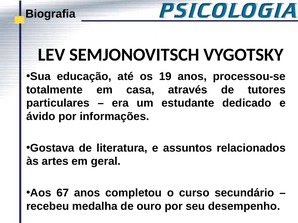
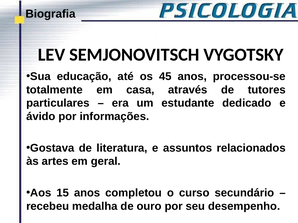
19: 19 -> 45 (165, 77)
67: 67 -> 15 (63, 193)
